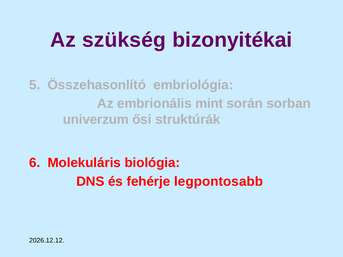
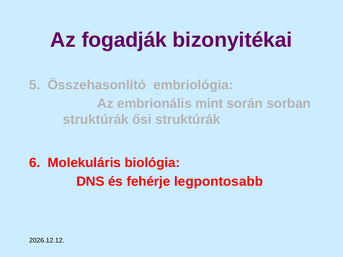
szükség: szükség -> fogadják (124, 40)
univerzum: univerzum -> struktúrák (96, 120)
